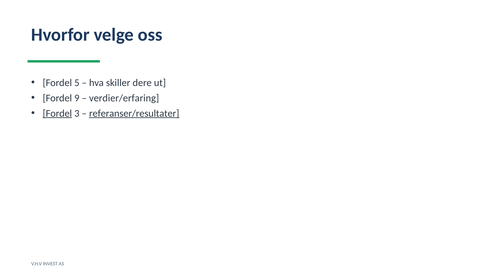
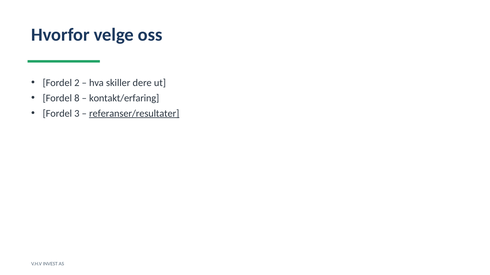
5: 5 -> 2 (77, 83)
9: 9 -> 8 (77, 98)
verdier/erfaring: verdier/erfaring -> kontakt/erfaring (124, 98)
Fordel underline: present -> none (57, 114)
